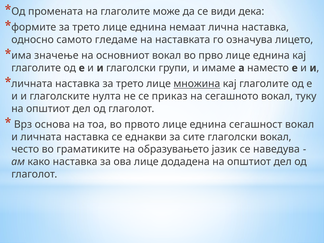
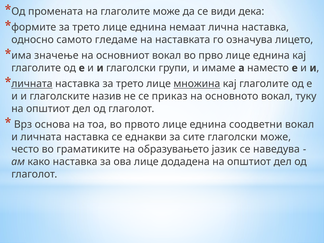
личната underline: none -> present (32, 84)
нулта: нулта -> назив (107, 96)
сегашното: сегашното -> основното (232, 96)
сегашност: сегашност -> соодветни (256, 124)
глаголски вокал: вокал -> може (276, 137)
